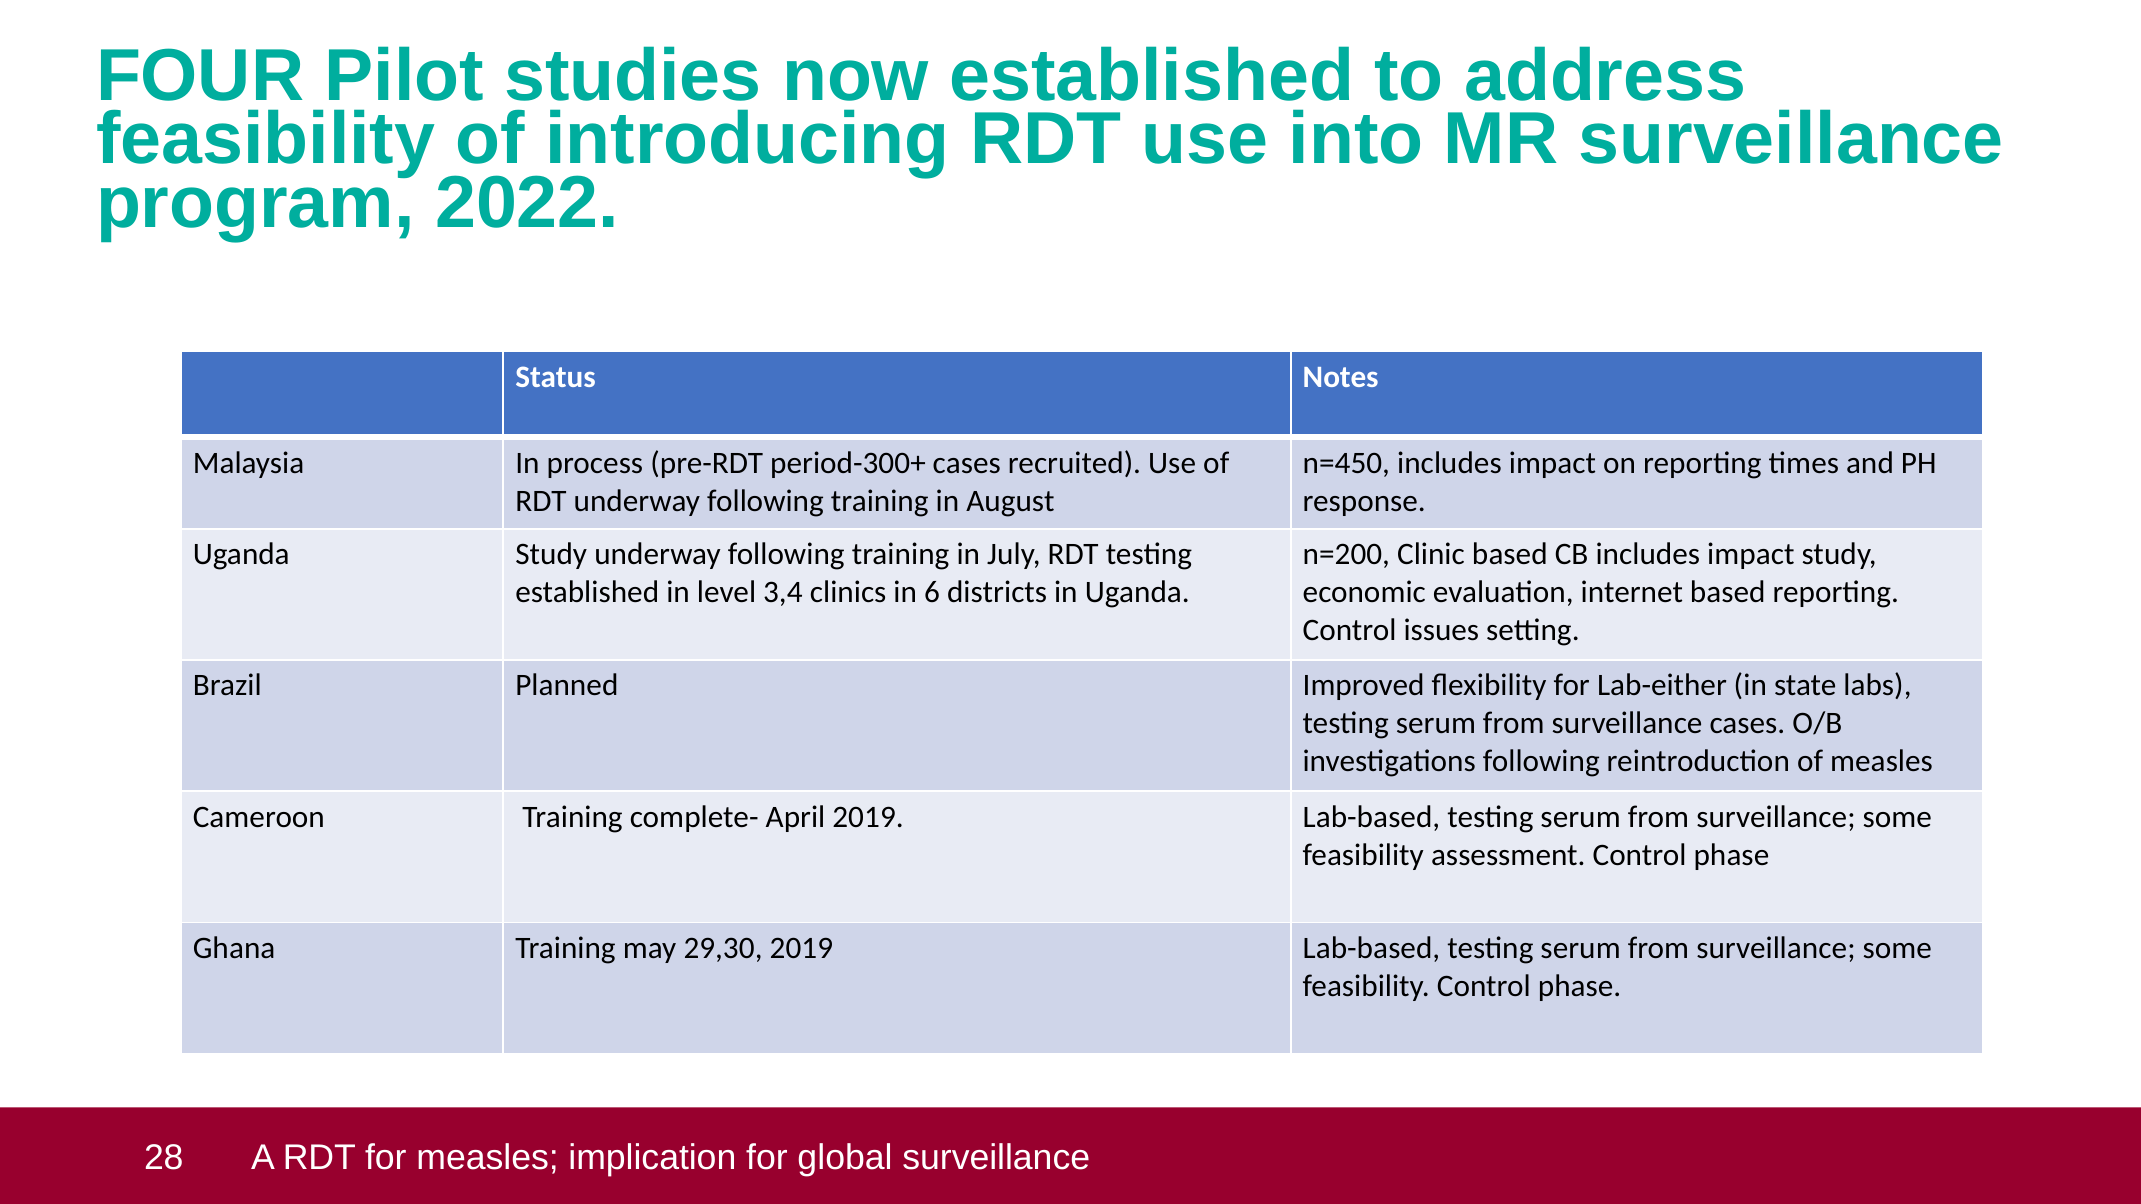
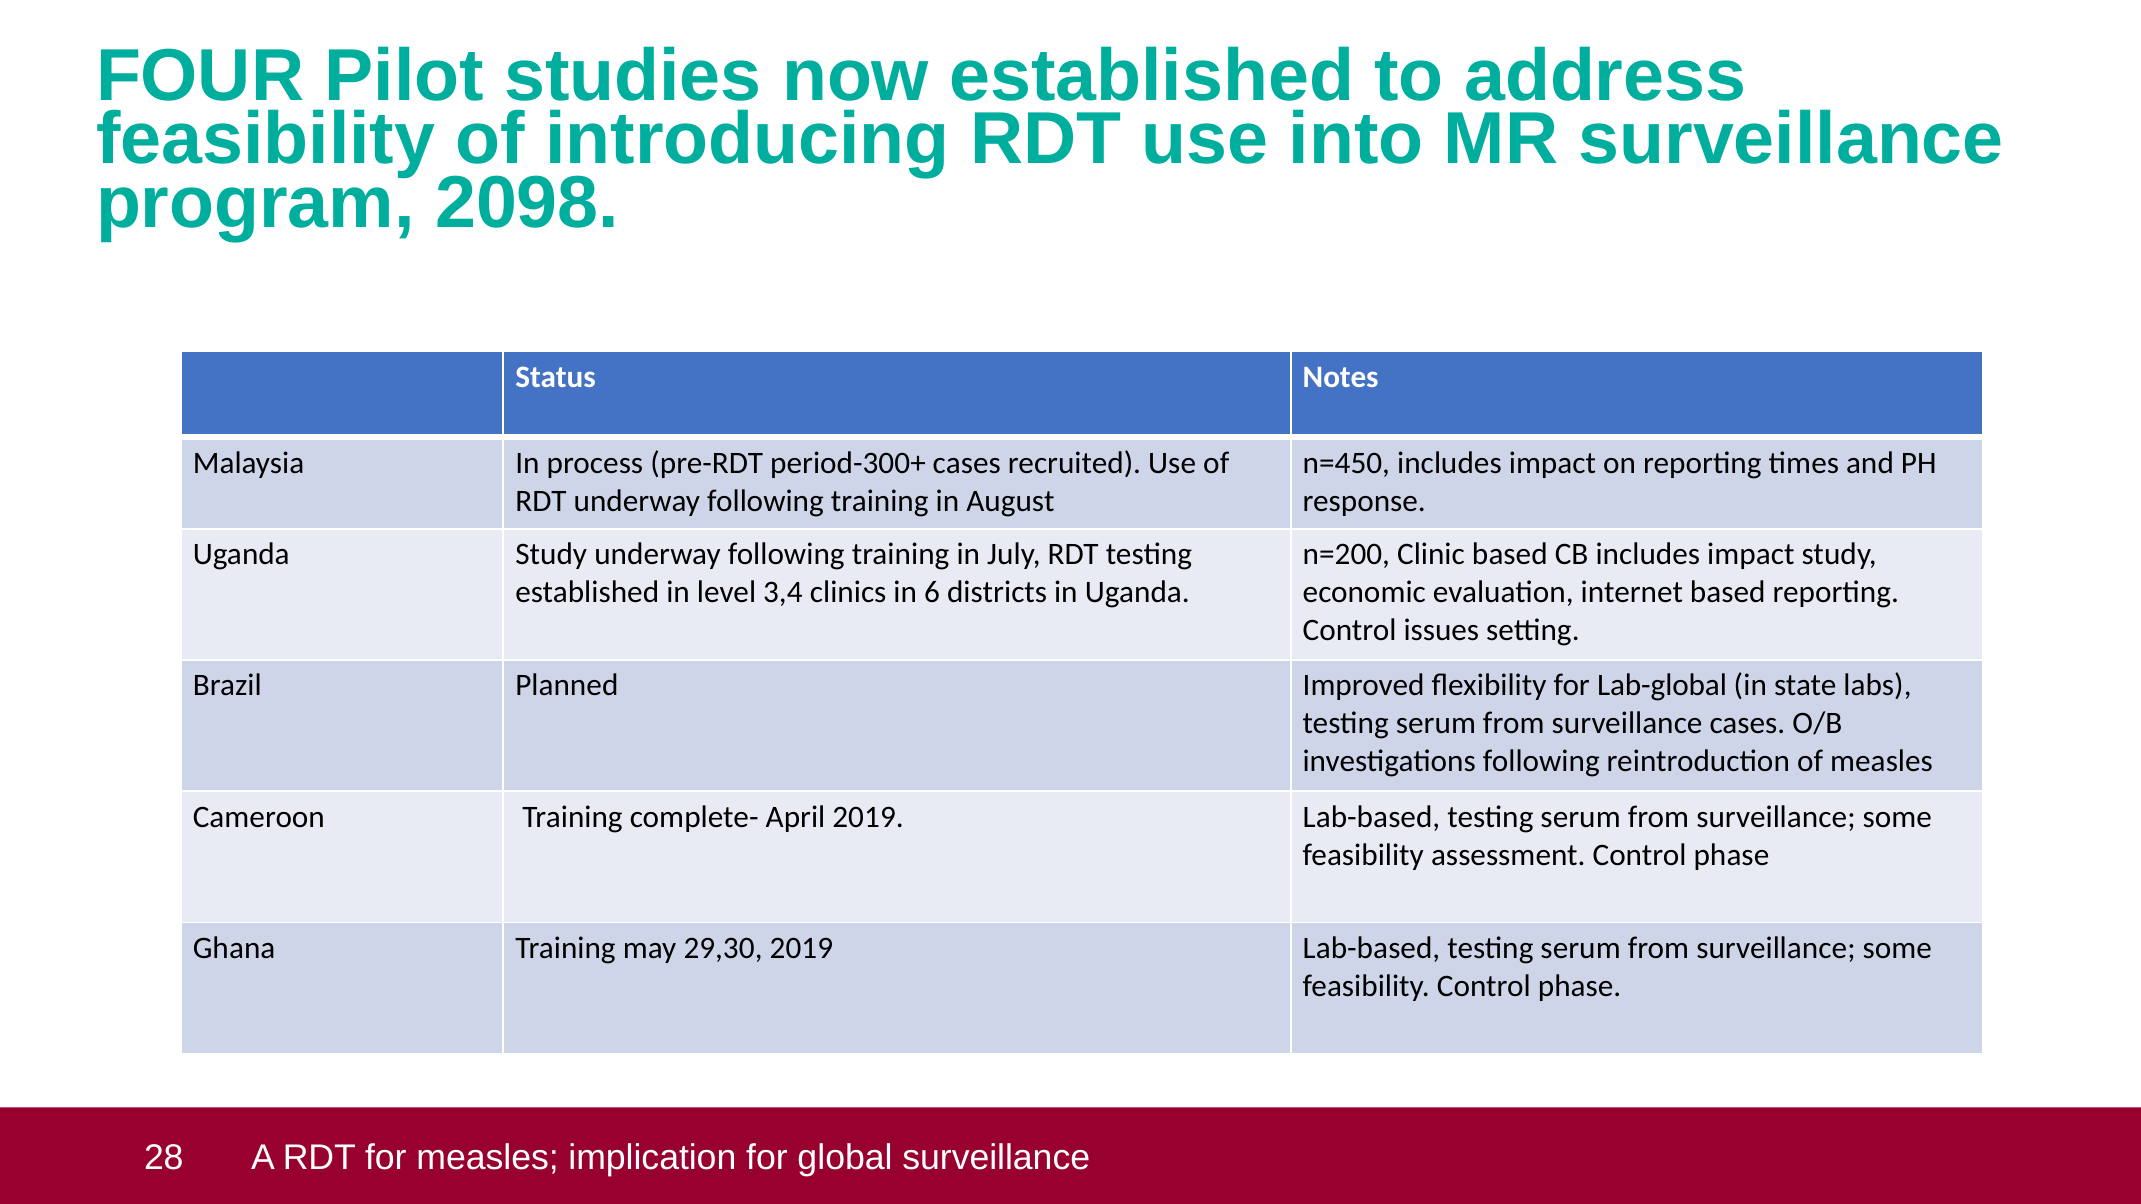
2022: 2022 -> 2098 (527, 203)
Lab-either: Lab-either -> Lab-global (1662, 686)
